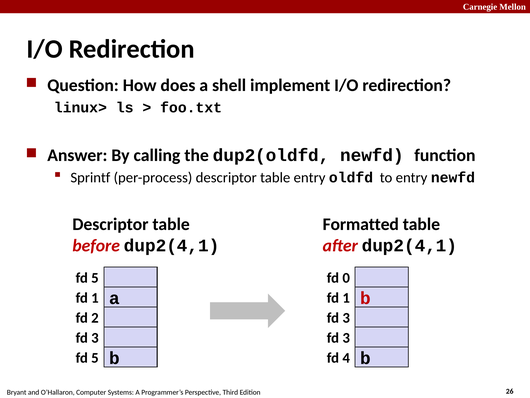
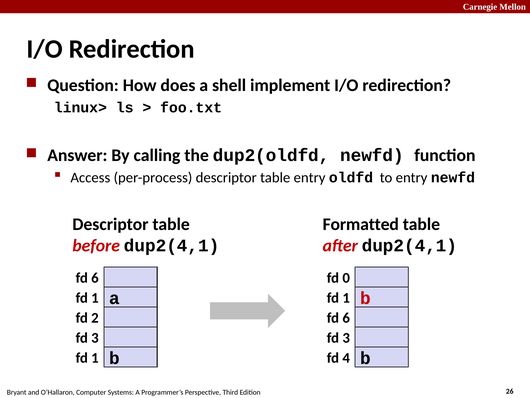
Sprintf: Sprintf -> Access (90, 177)
5: 5 -> 6 (95, 278)
3: 3 -> 6 (346, 318)
5: 5 -> 1 (95, 358)
